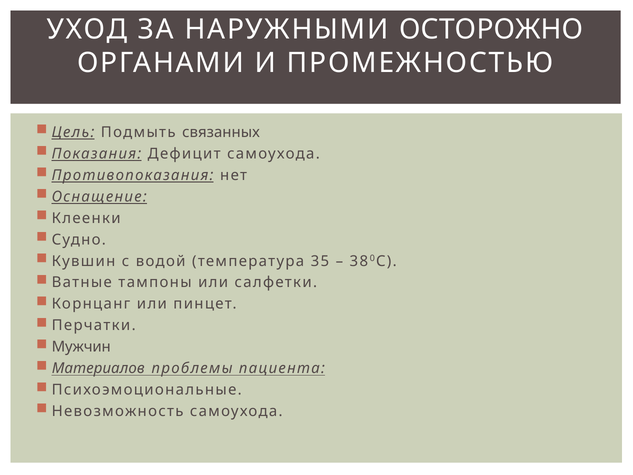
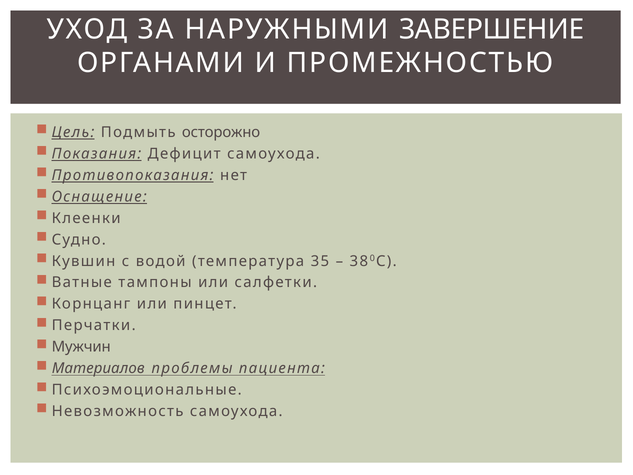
ОСТОРОЖНО: ОСТОРОЖНО -> ЗАВЕРШЕНИЕ (492, 29)
связанных: связанных -> осторожно (221, 132)
